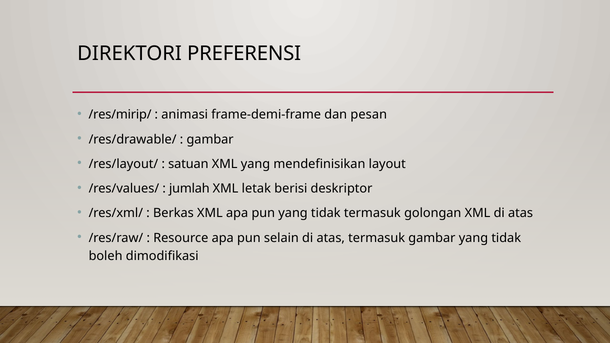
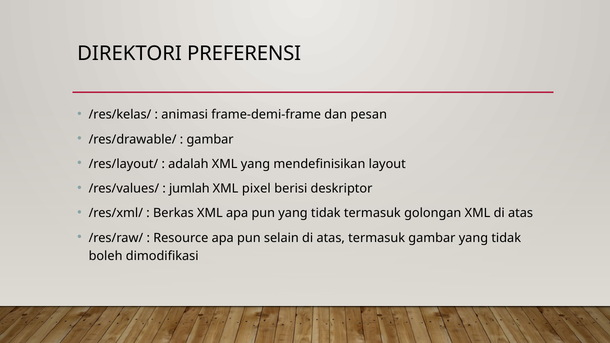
/res/mirip/: /res/mirip/ -> /res/kelas/ (120, 115)
satuan: satuan -> adalah (188, 164)
letak: letak -> pixel (256, 189)
